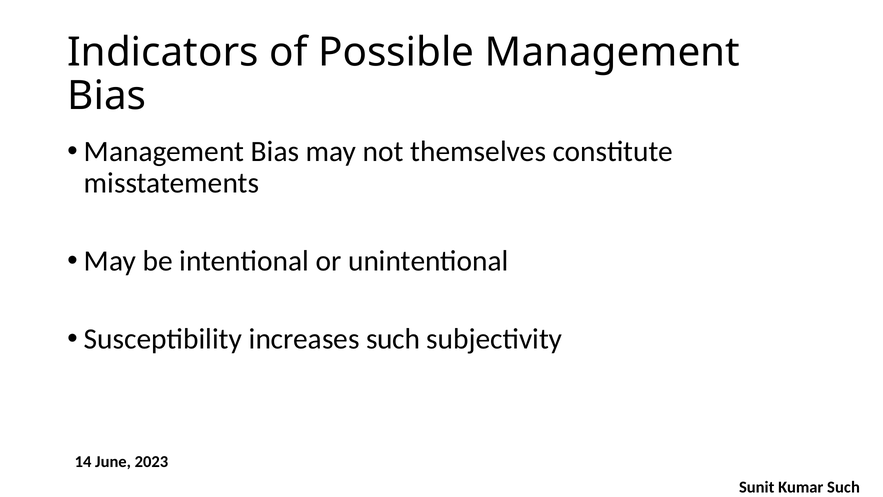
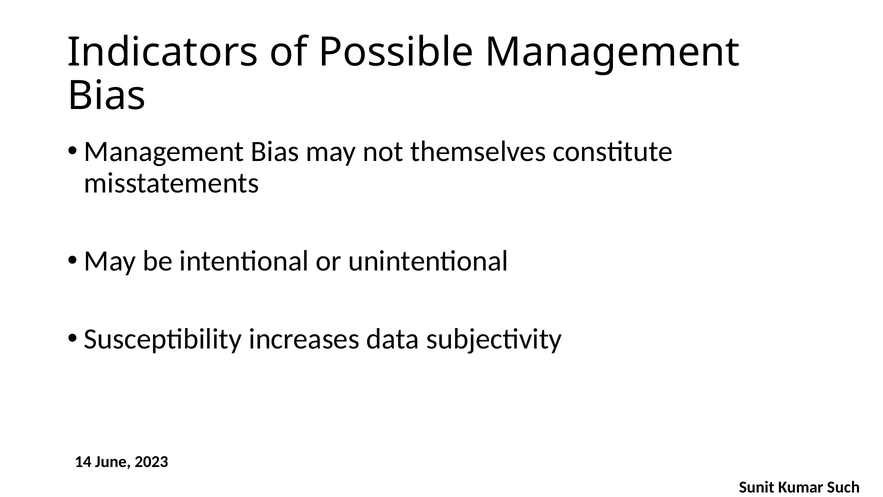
increases such: such -> data (393, 339)
